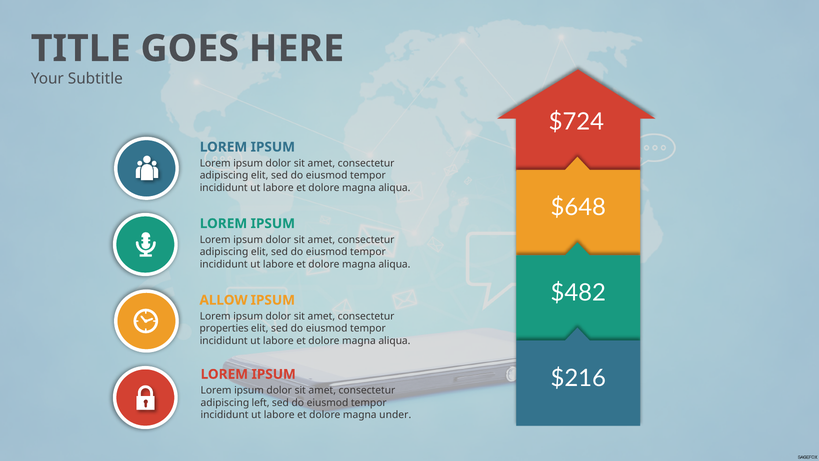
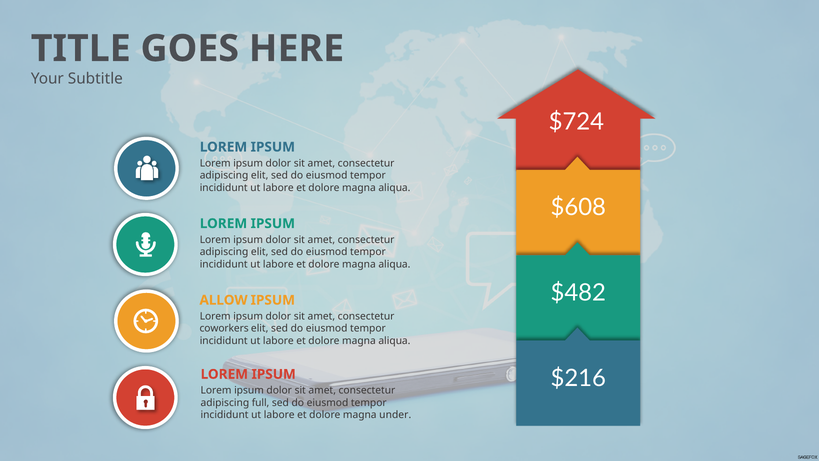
$648: $648 -> $608 (578, 207)
properties: properties -> coworkers (224, 328)
left: left -> full (261, 402)
